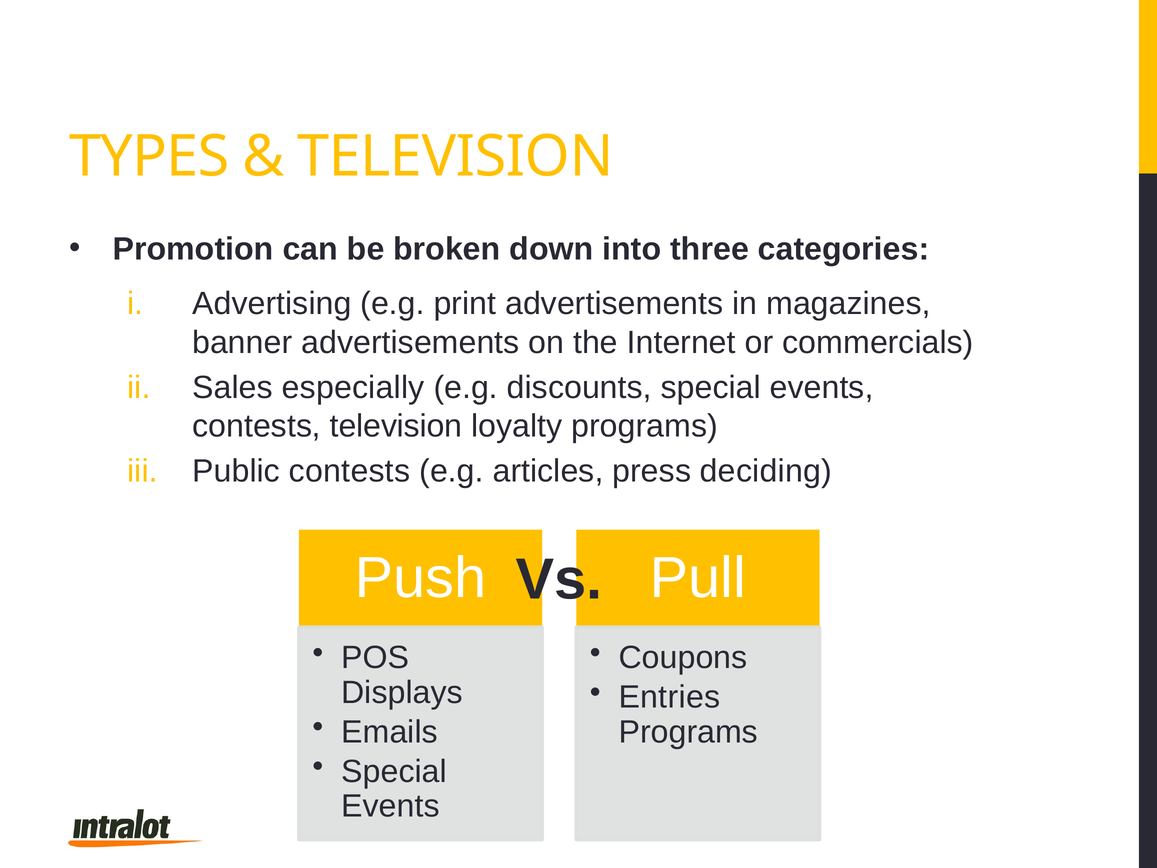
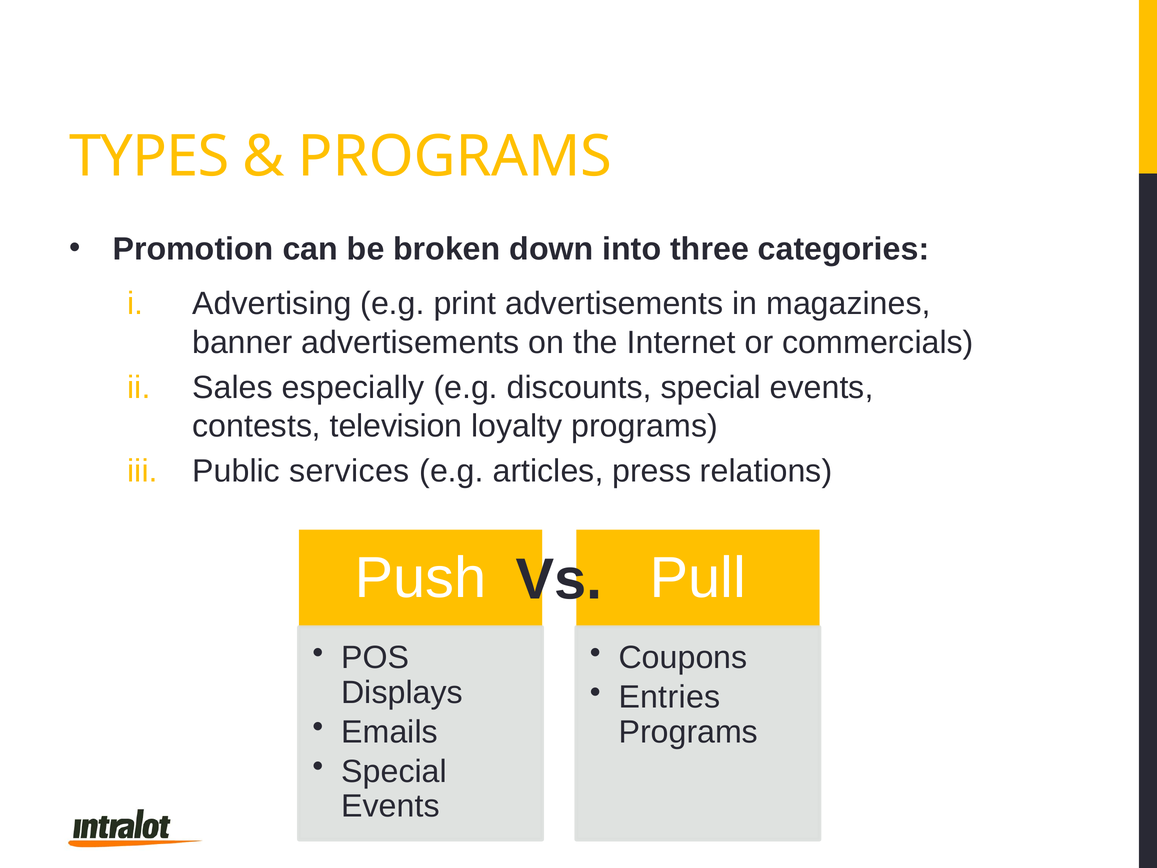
TELEVISION: TELEVISION -> PROGRAMS (455, 156)
Public contests: contests -> services (349, 471)
deciding: deciding -> relations (766, 471)
